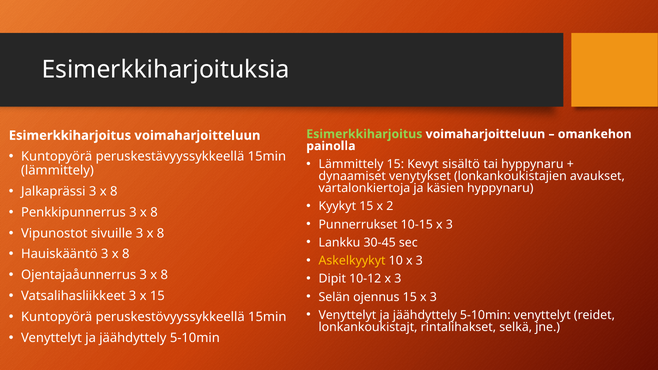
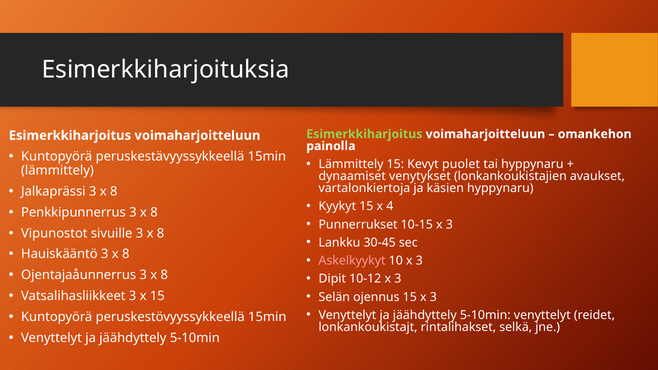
sisältö: sisältö -> puolet (461, 164)
2: 2 -> 4 (390, 206)
Askelkyykyt colour: yellow -> pink (352, 261)
